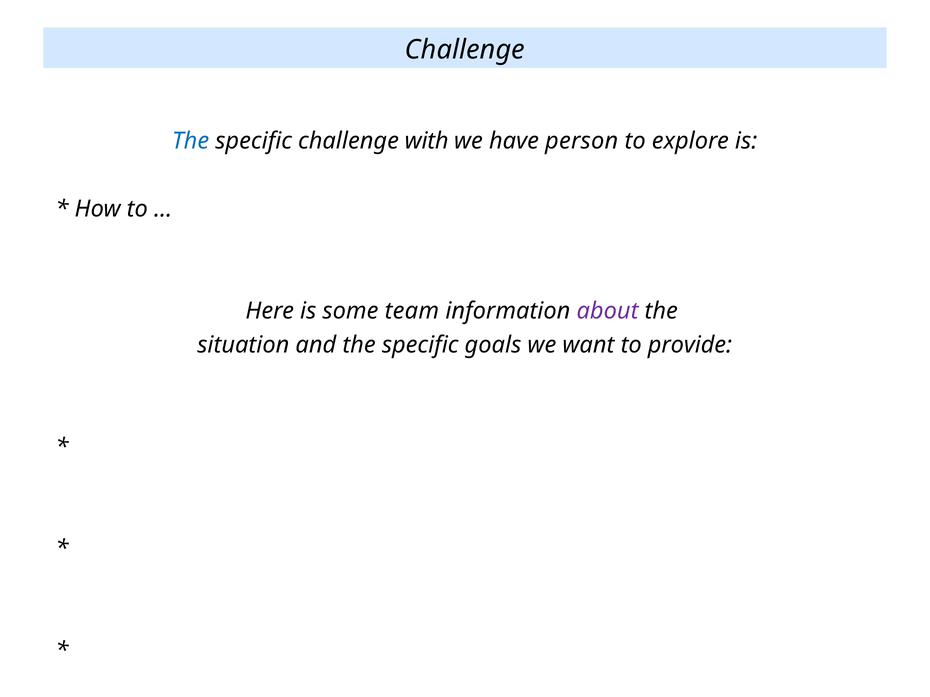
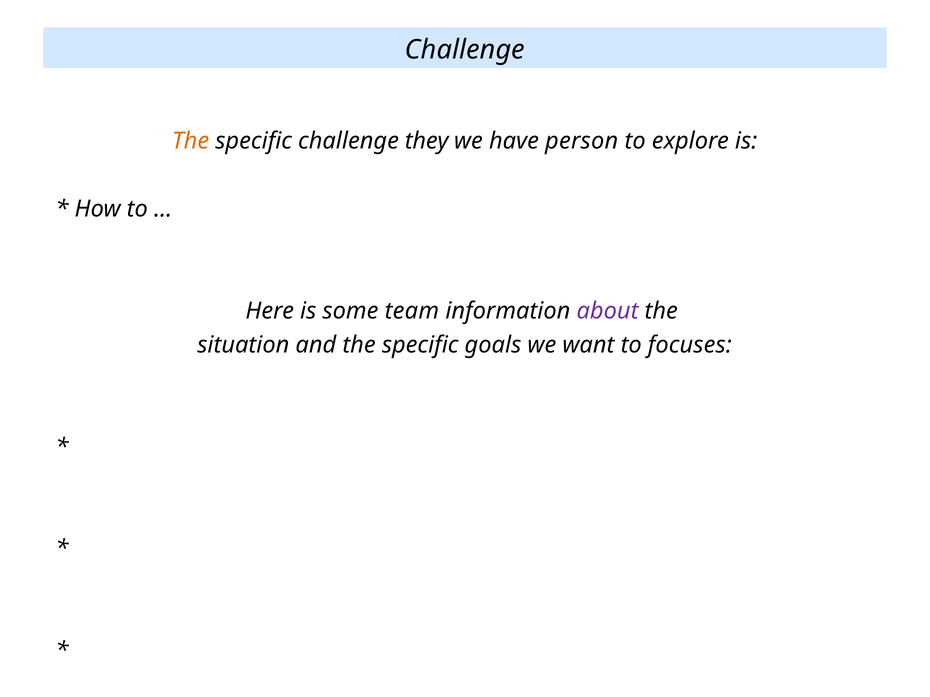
The colour: blue -> orange (191, 141)
with: with -> they (427, 141)
provide: provide -> focuses (690, 345)
